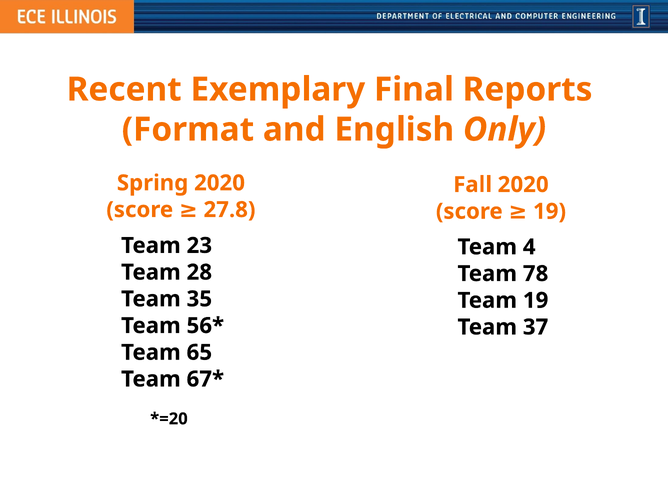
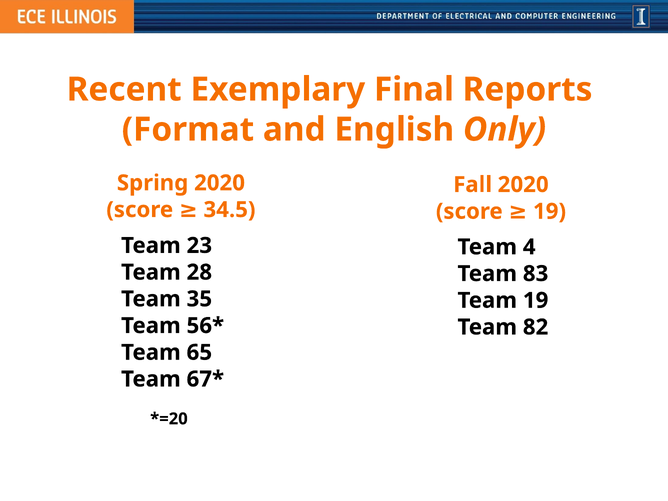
27.8: 27.8 -> 34.5 (229, 210)
78: 78 -> 83 (536, 274)
37: 37 -> 82 (536, 327)
